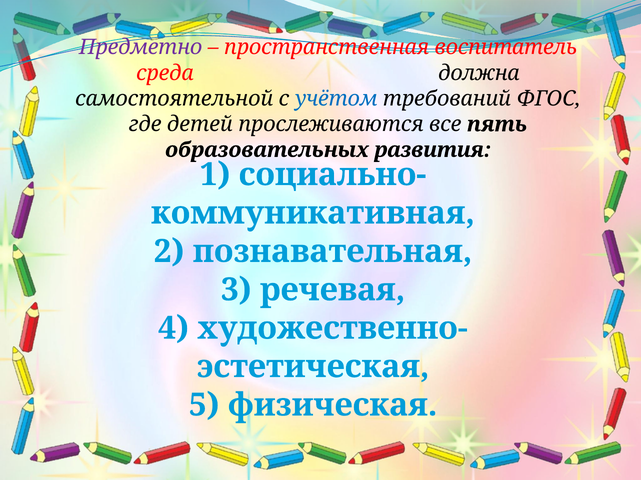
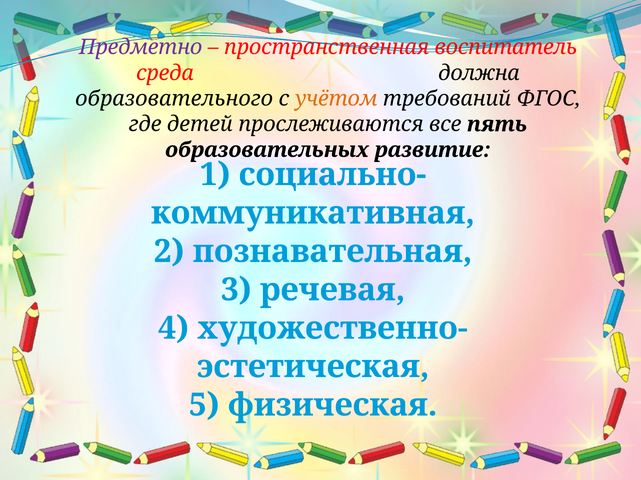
самостоятельной: самостоятельной -> образовательного (174, 99)
учётом colour: blue -> orange (336, 99)
развития: развития -> развитие (433, 150)
